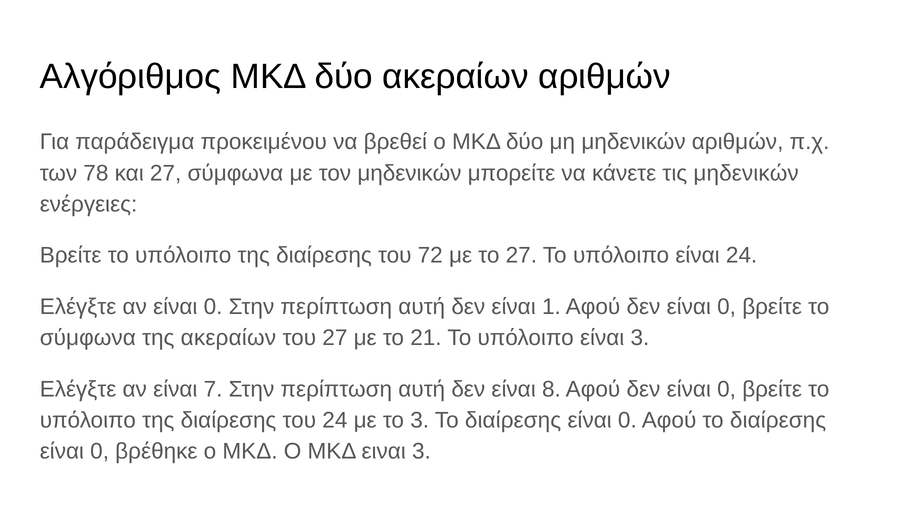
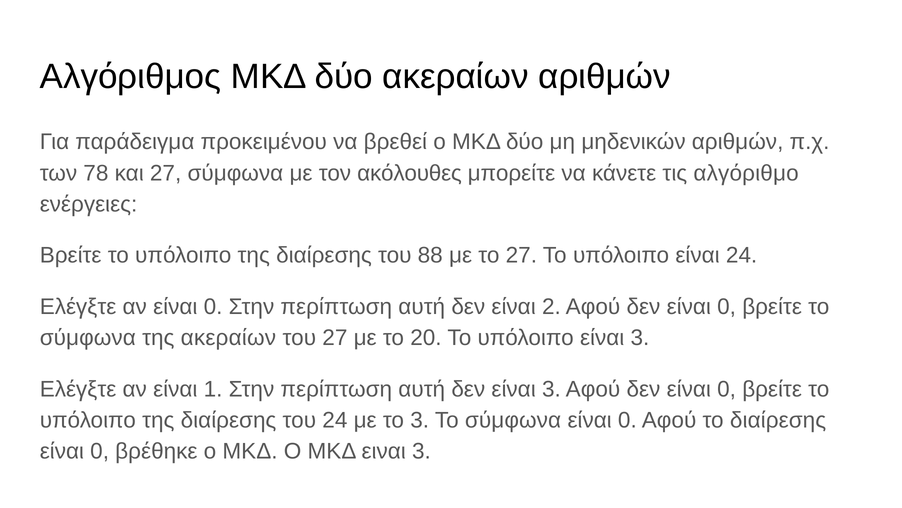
τον μηδενικών: μηδενικών -> ακόλουθες (410, 173)
τις μηδενικών: μηδενικών -> αλγόριθμο (746, 173)
72: 72 -> 88 (430, 255)
1: 1 -> 2 (551, 306)
21: 21 -> 20 (426, 337)
7: 7 -> 1 (213, 389)
δεν είναι 8: 8 -> 3 (551, 389)
3 Το διαίρεσης: διαίρεσης -> σύμφωνα (513, 420)
